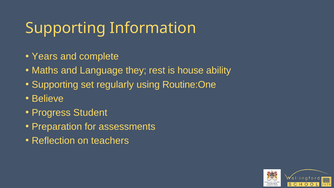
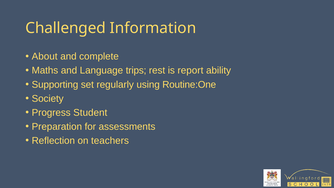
Supporting: Supporting -> Challenged (66, 28)
Years: Years -> About (45, 56)
they: they -> trips (136, 70)
house: house -> report (190, 70)
Believe: Believe -> Society (48, 98)
